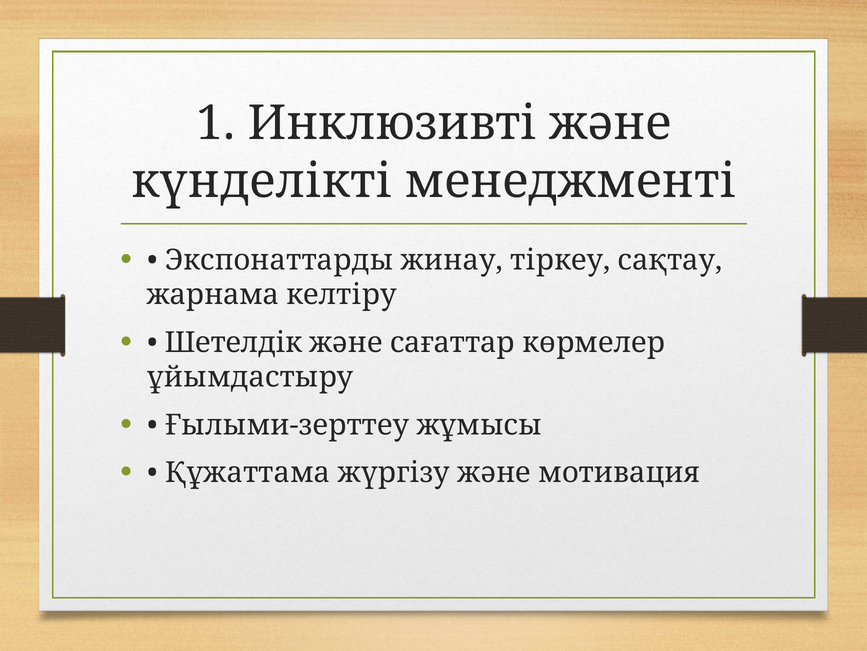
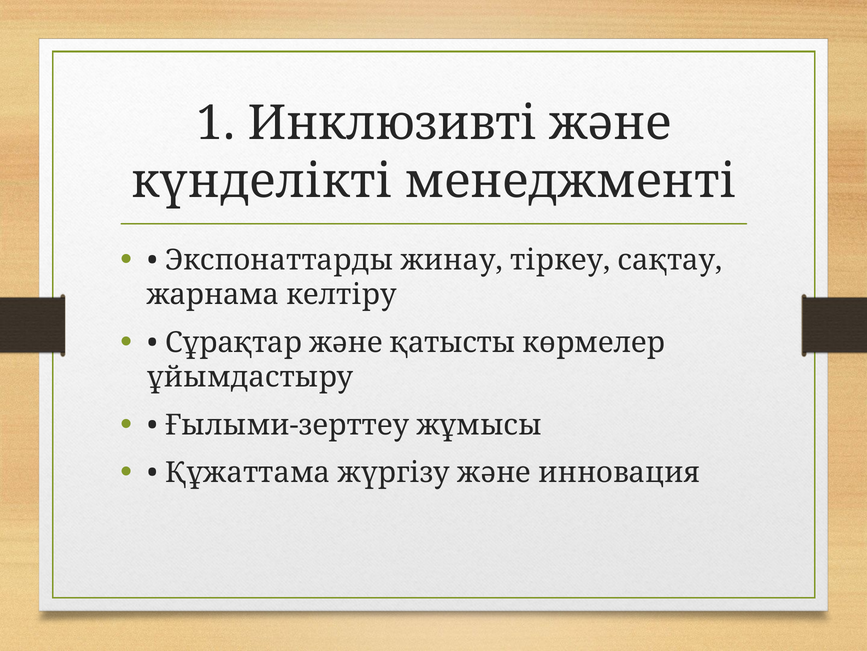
Шетелдік: Шетелдік -> Сұрақтар (234, 342)
сағаттар: сағаттар -> қатысты (453, 342)
мотивация: мотивация -> инновация (619, 472)
